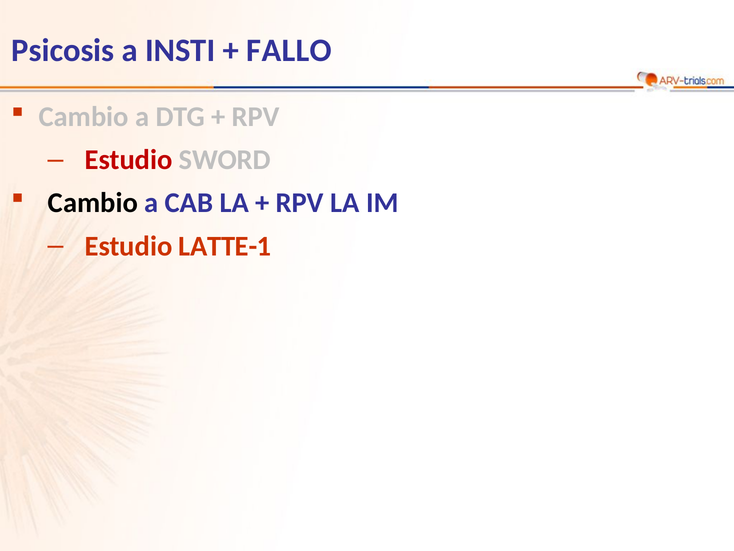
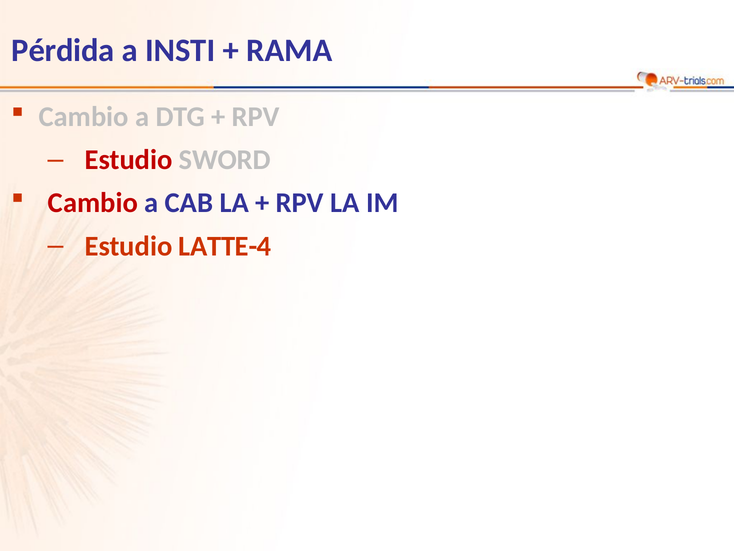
Psicosis: Psicosis -> Pérdida (63, 50)
FALLO: FALLO -> RAMA (289, 50)
Cambio colour: black -> red (93, 203)
LATTE-1: LATTE-1 -> LATTE-4 (225, 246)
